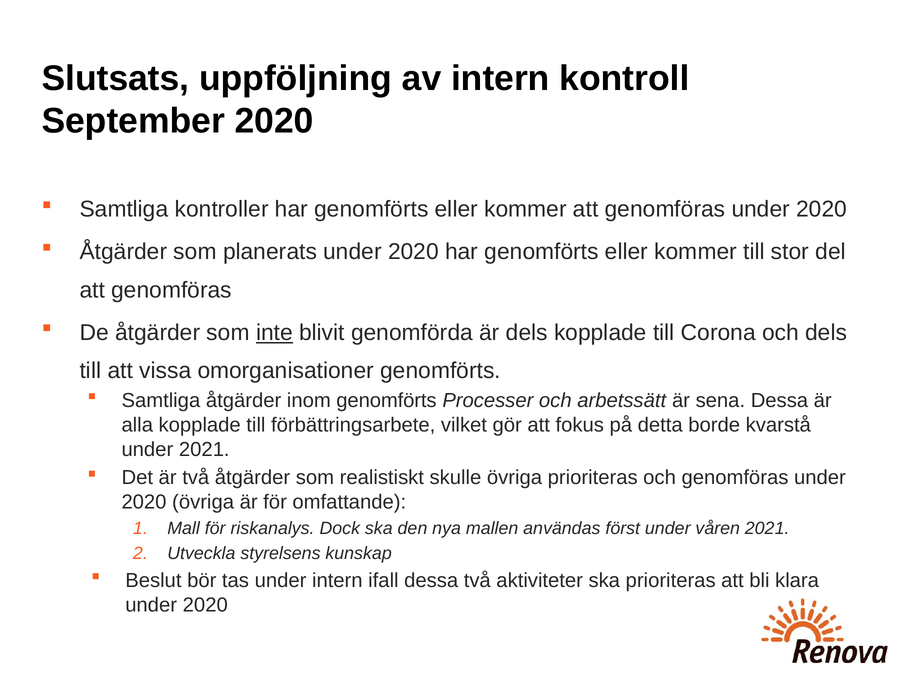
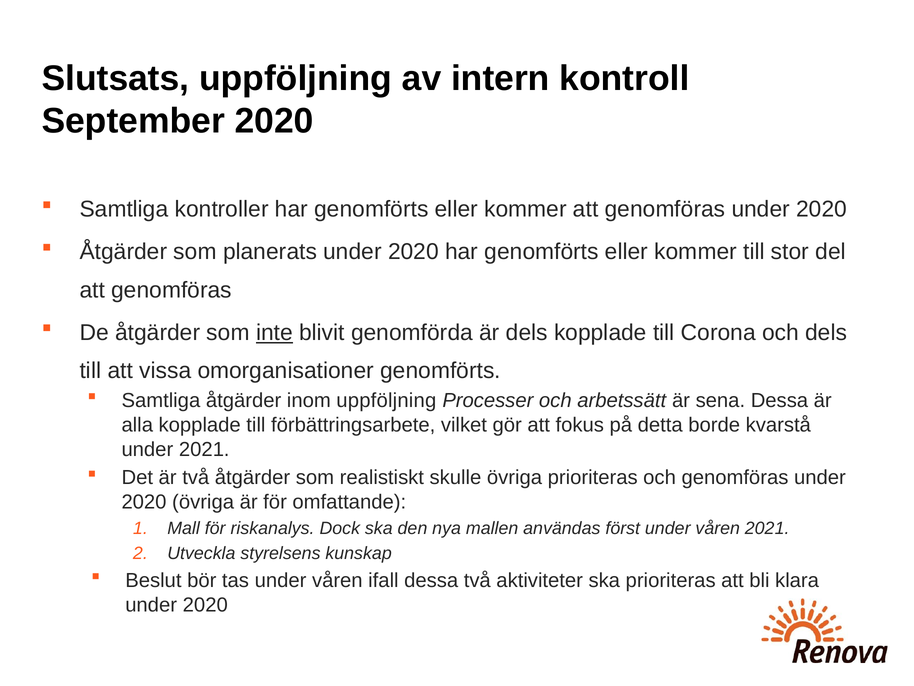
inom genomförts: genomförts -> uppföljning (386, 400)
tas under intern: intern -> våren (337, 580)
